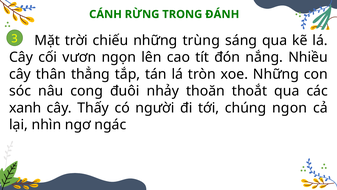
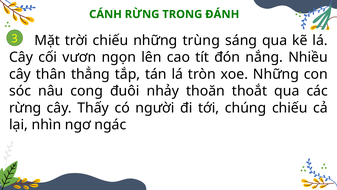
xanh: xanh -> rừng (25, 108)
chúng ngọn: ngọn -> chiếu (290, 108)
